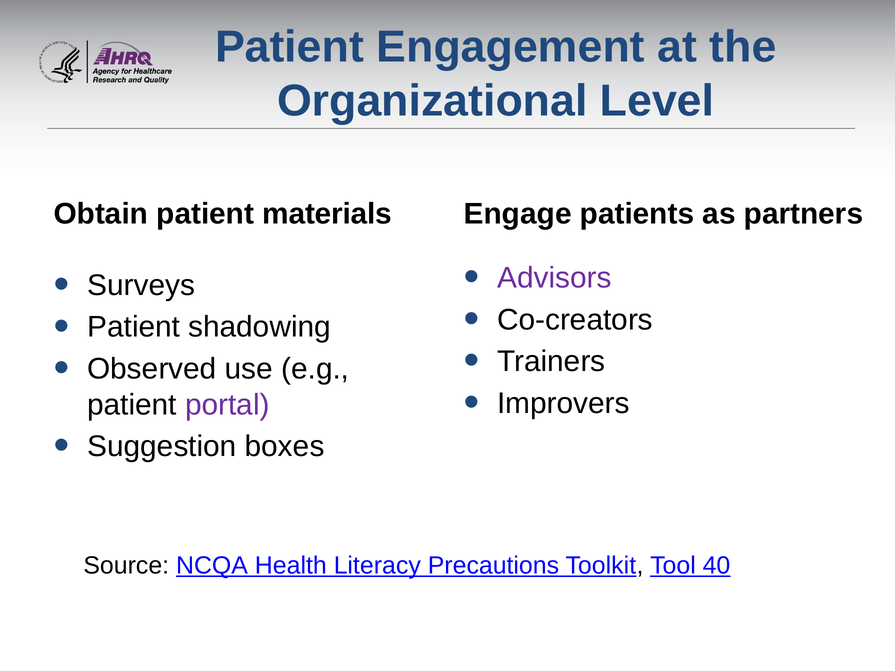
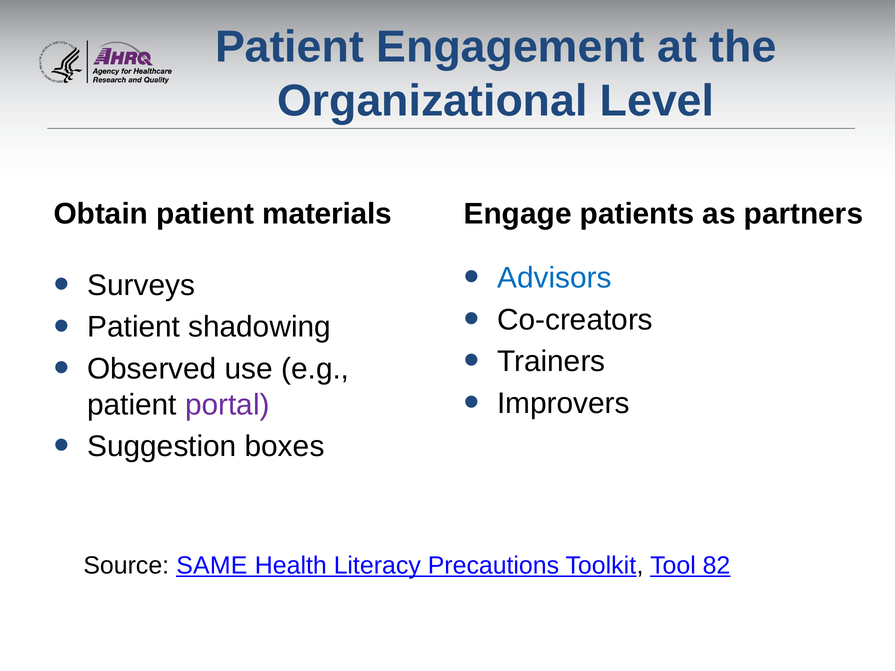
Advisors colour: purple -> blue (554, 278)
NCQA: NCQA -> SAME (212, 566)
40: 40 -> 82 (716, 566)
